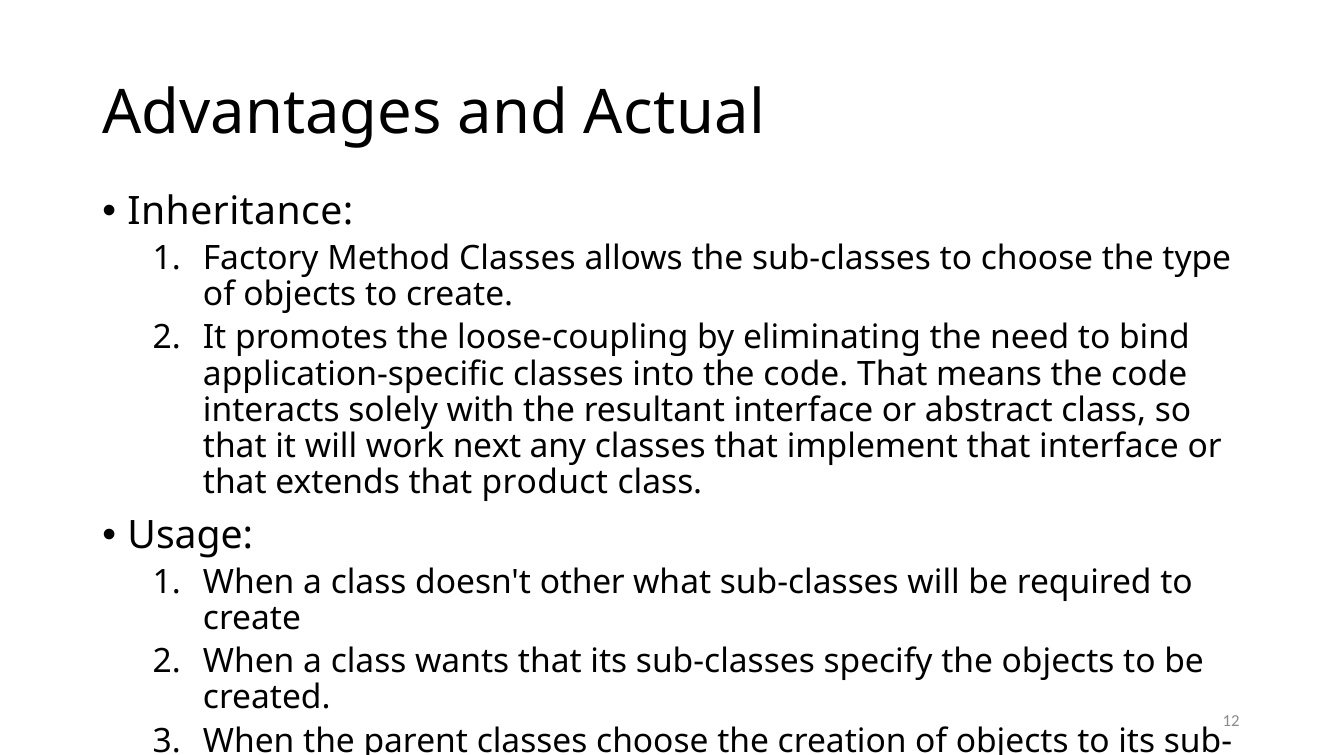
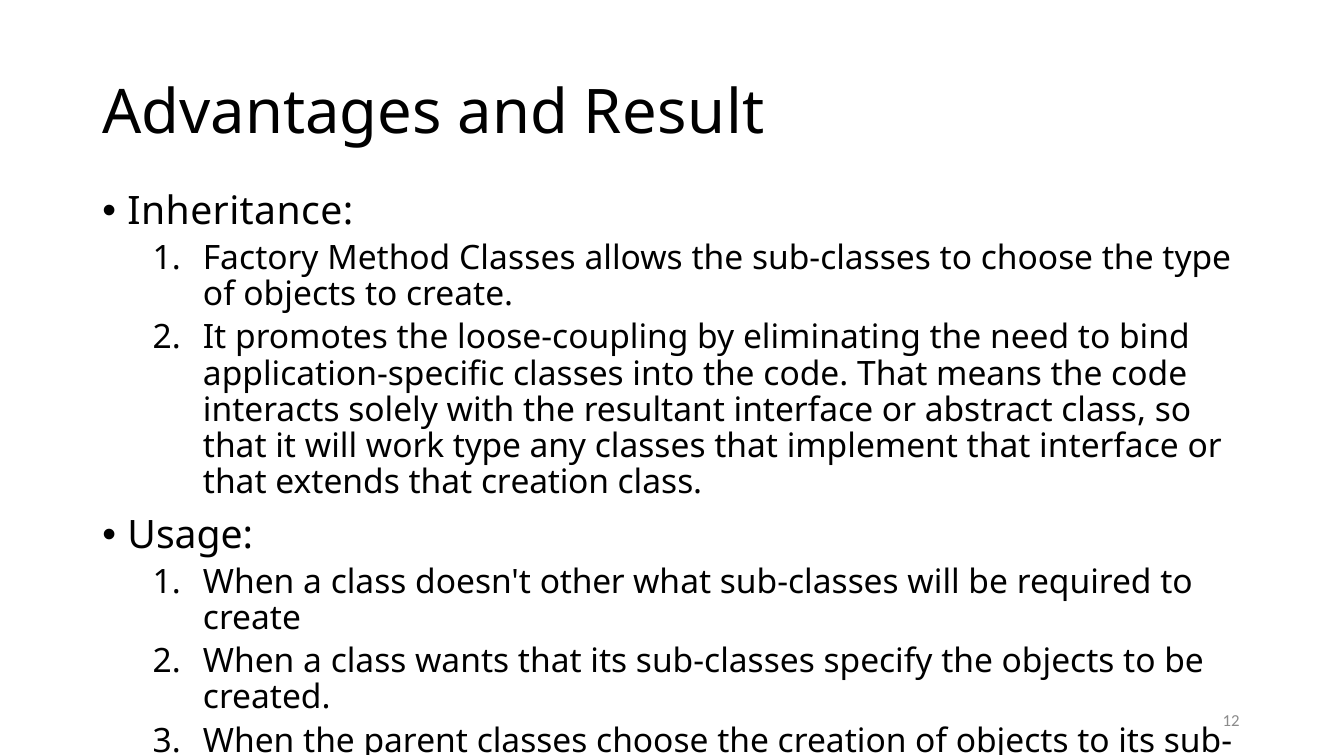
Actual: Actual -> Result (674, 113)
work next: next -> type (487, 446)
that product: product -> creation (545, 483)
